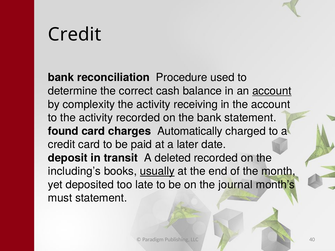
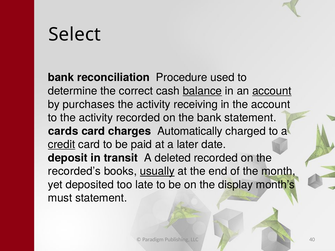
Credit: Credit -> Select (75, 34)
balance underline: none -> present (202, 91)
complexity: complexity -> purchases (89, 104)
found: found -> cards (63, 131)
credit underline: none -> present (62, 145)
including’s: including’s -> recorded’s (74, 171)
journal: journal -> display (236, 185)
